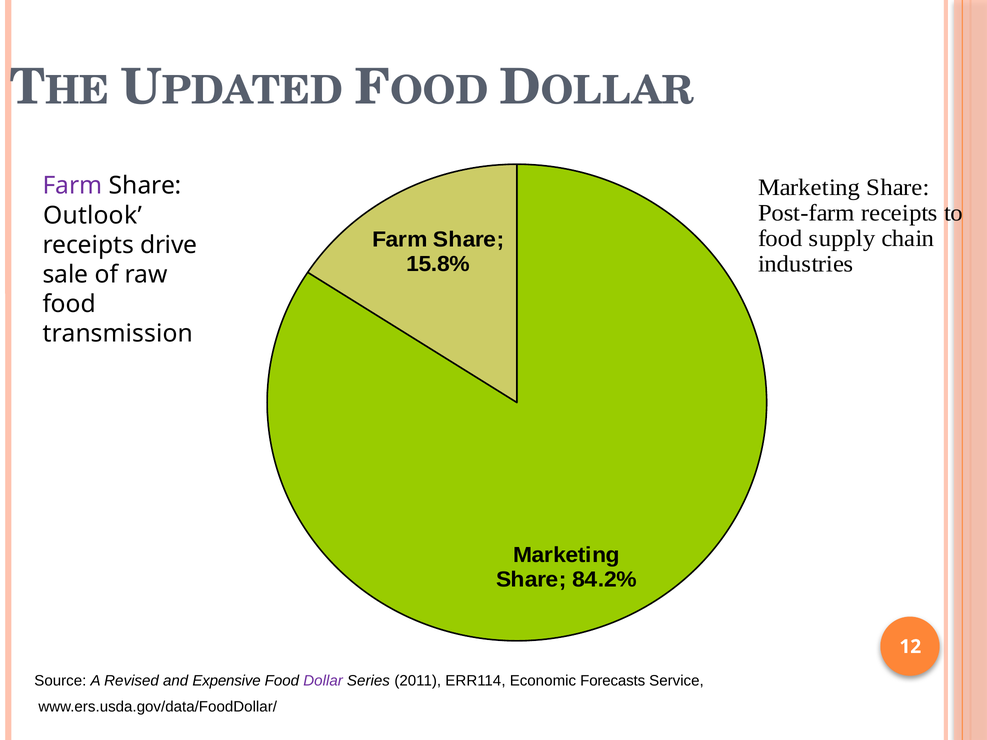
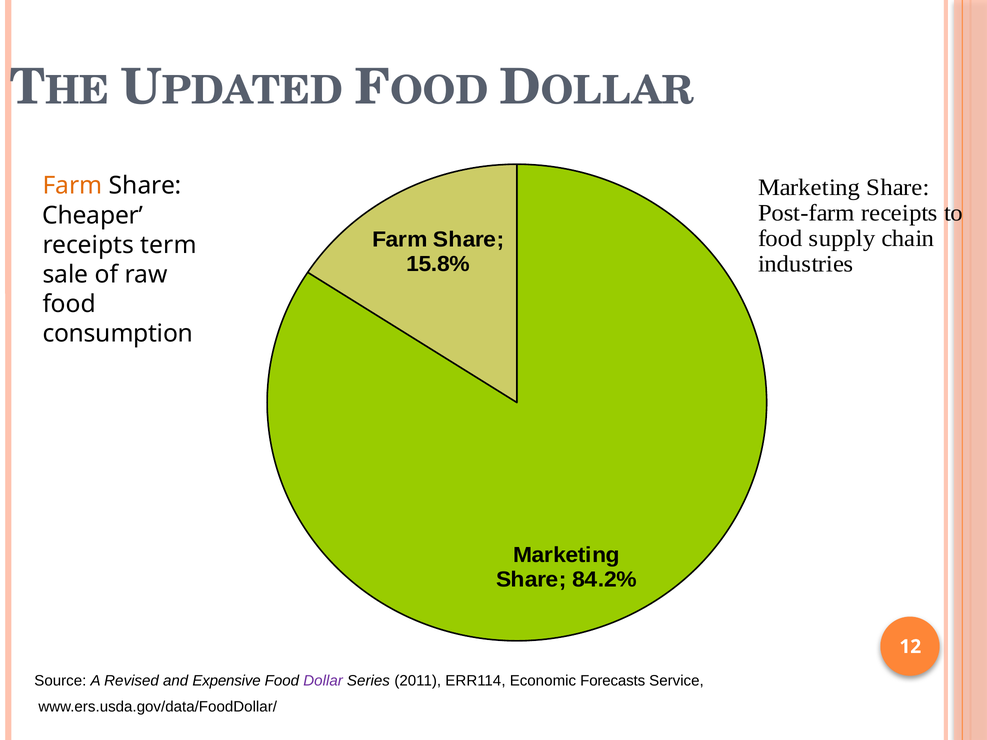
Farm colour: purple -> orange (72, 186)
Outlook: Outlook -> Cheaper (93, 215)
drive: drive -> term (169, 245)
transmission: transmission -> consumption (118, 334)
